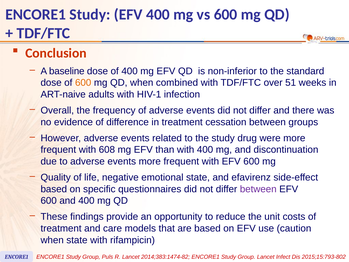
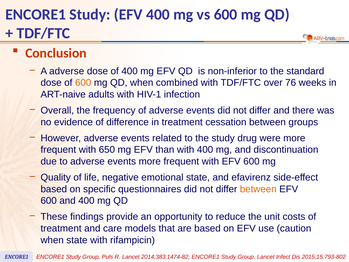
A baseline: baseline -> adverse (67, 71)
51: 51 -> 76 (291, 83)
608: 608 -> 650 (107, 150)
between colour: purple -> orange (258, 189)
